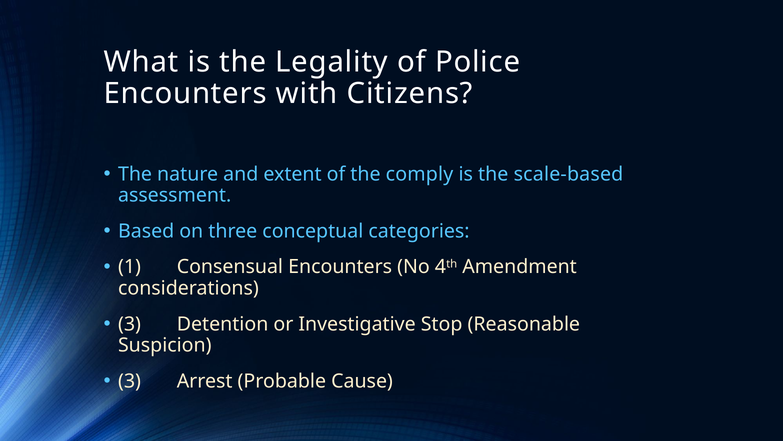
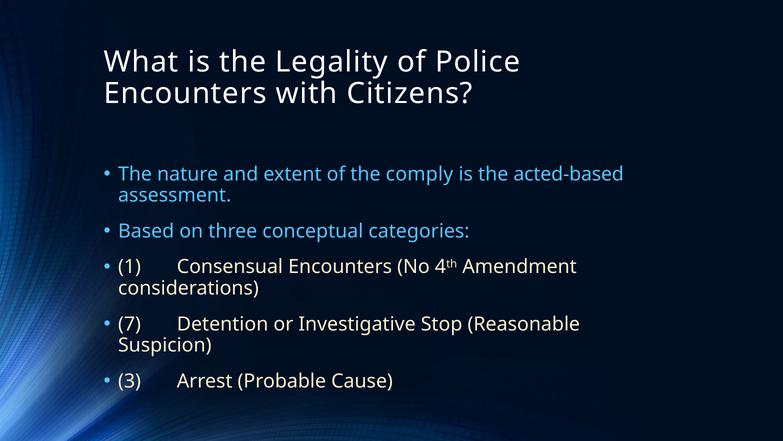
scale-based: scale-based -> acted-based (569, 174)
3: 3 -> 7 (130, 324)
